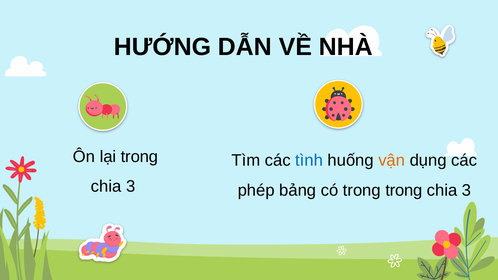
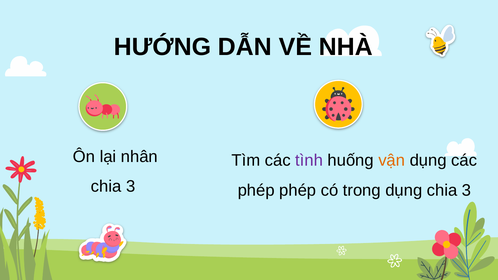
lại trong: trong -> nhân (139, 157)
tình colour: blue -> purple (309, 160)
phép bảng: bảng -> phép (298, 190)
trong trong: trong -> dụng (404, 190)
